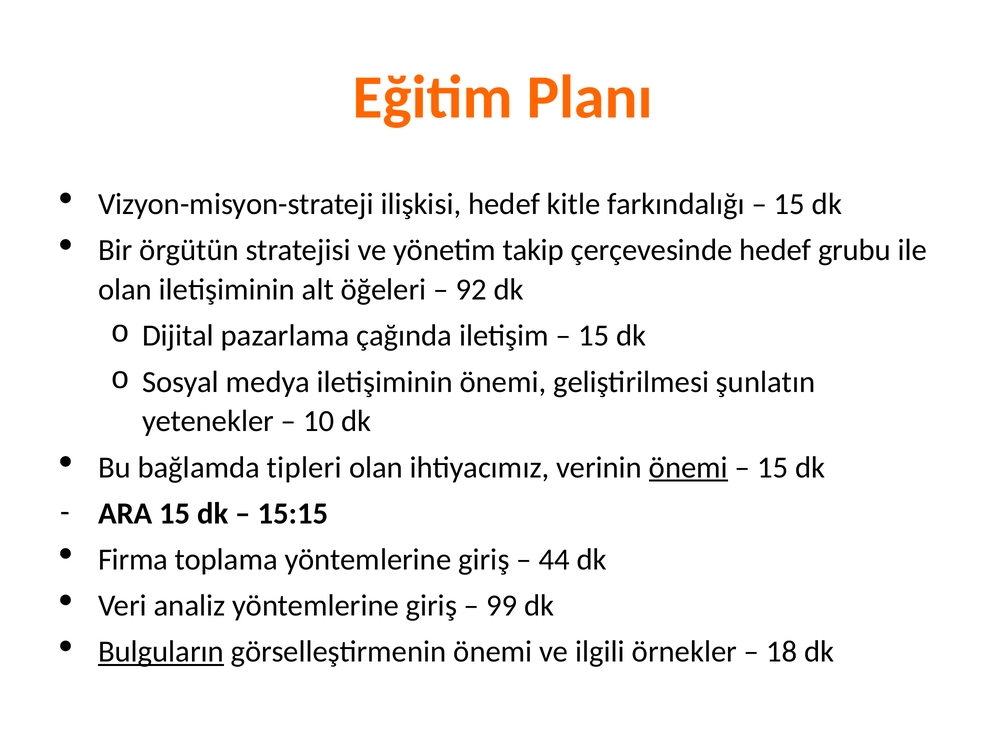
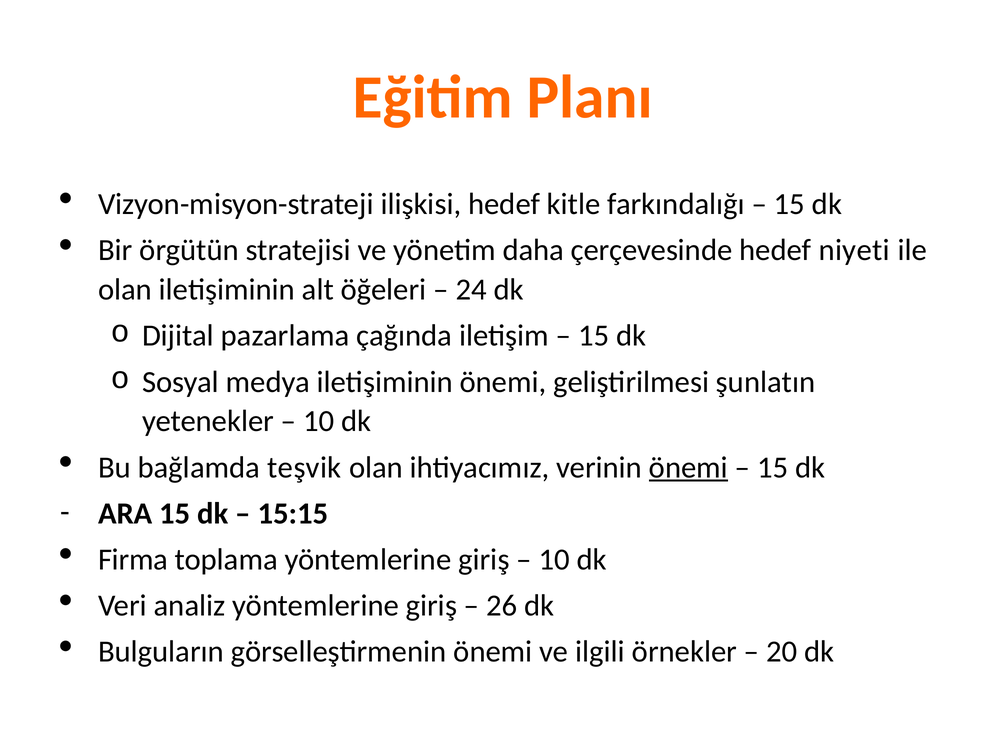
takip: takip -> daha (533, 250)
grubu: grubu -> niyeti (854, 250)
92: 92 -> 24 (471, 290)
tipleri: tipleri -> teşvik (304, 468)
44: 44 -> 10 (554, 560)
99: 99 -> 26 (502, 606)
Bulguların underline: present -> none (161, 652)
18: 18 -> 20 (782, 652)
